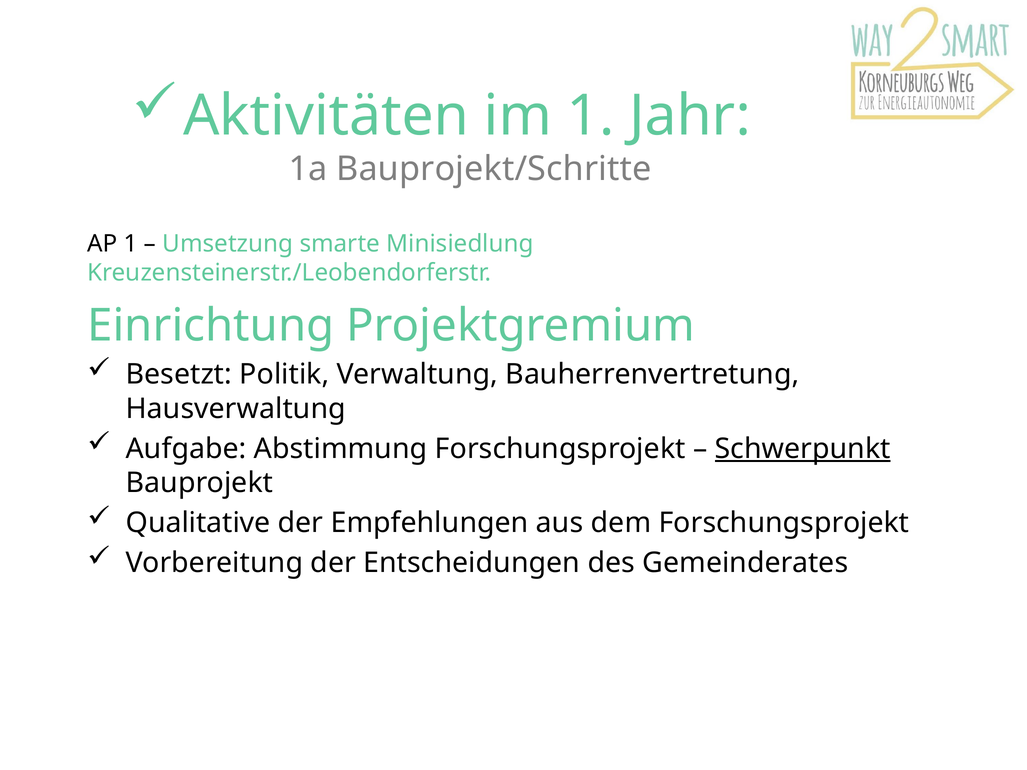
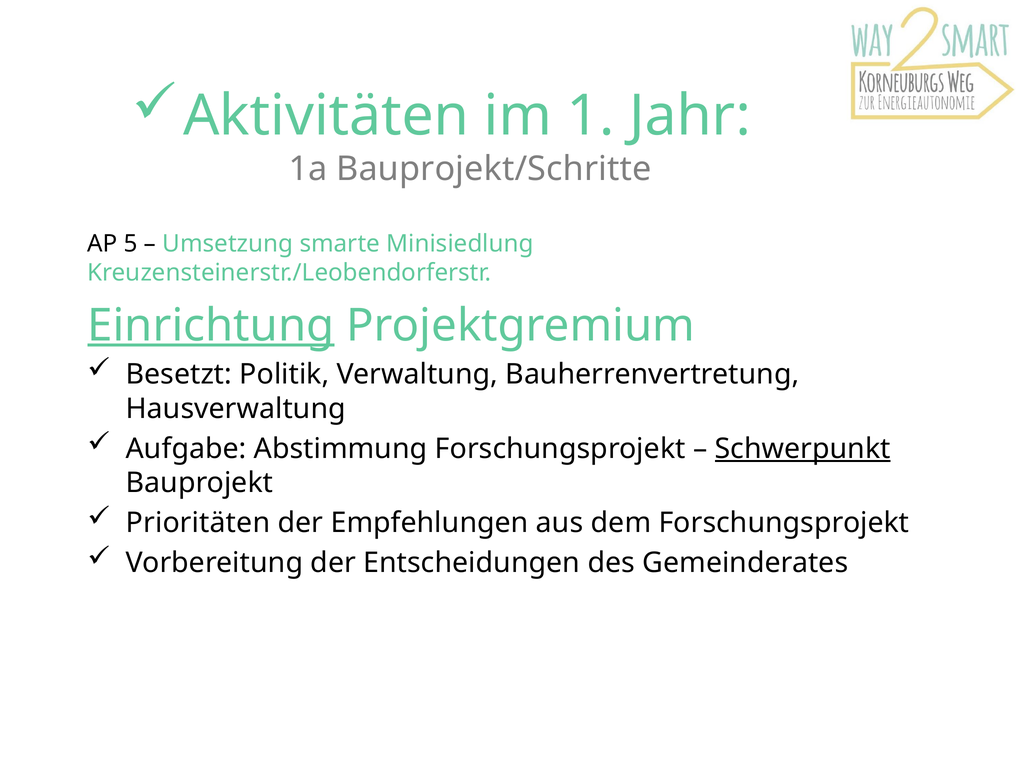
AP 1: 1 -> 5 (131, 244)
Einrichtung underline: none -> present (211, 326)
Qualitative: Qualitative -> Prioritäten (198, 523)
